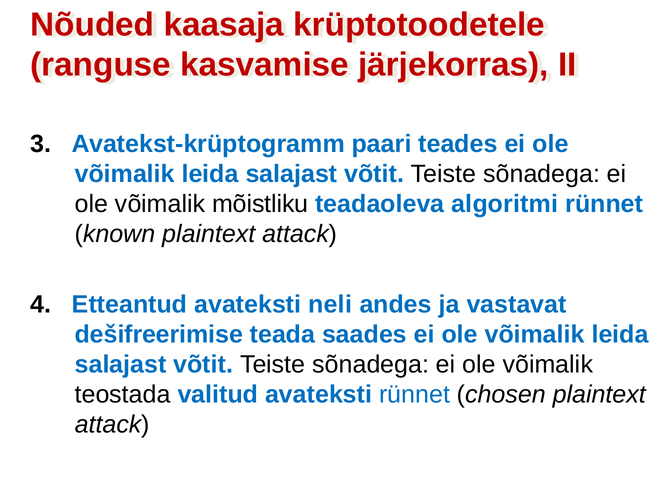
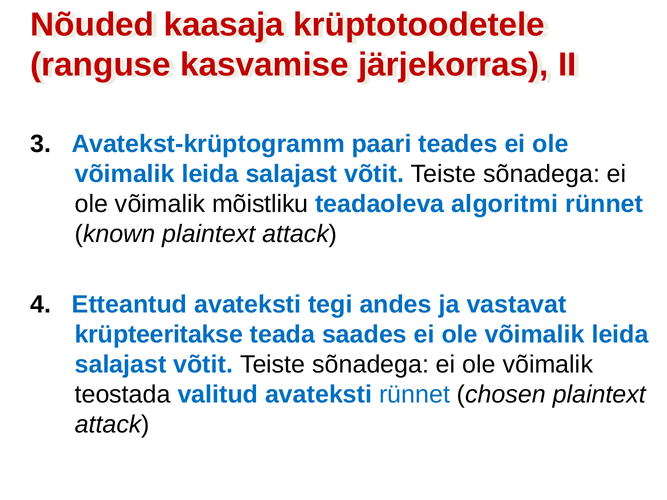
neli: neli -> tegi (330, 305)
dešifreerimise: dešifreerimise -> krüpteeritakse (159, 335)
